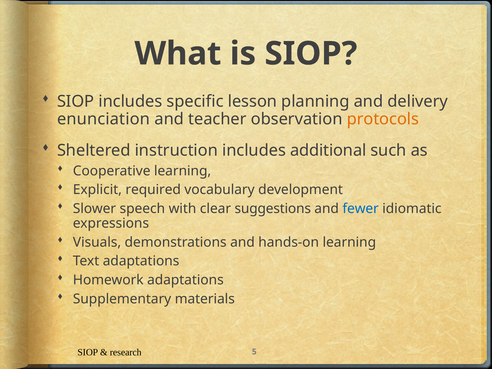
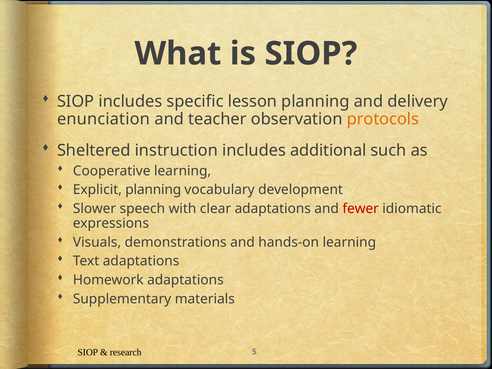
Explicit required: required -> planning (153, 190)
clear suggestions: suggestions -> adaptations (273, 209)
fewer colour: blue -> red (361, 209)
